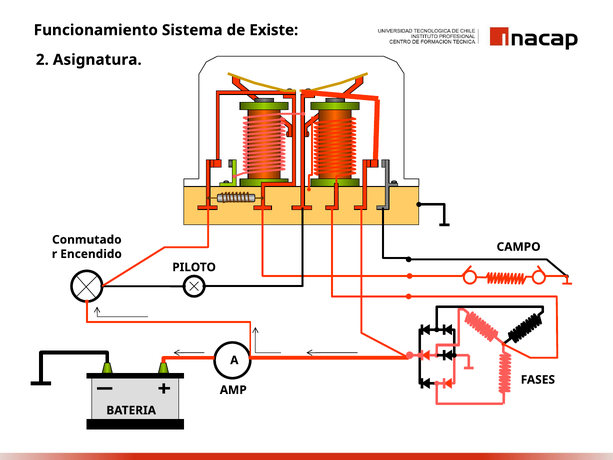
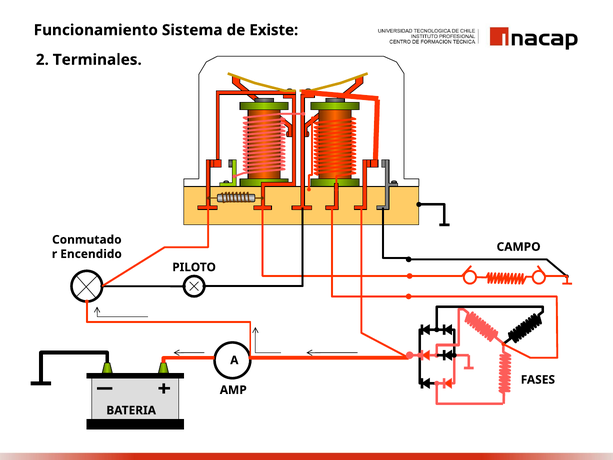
Asignatura: Asignatura -> Terminales (97, 60)
